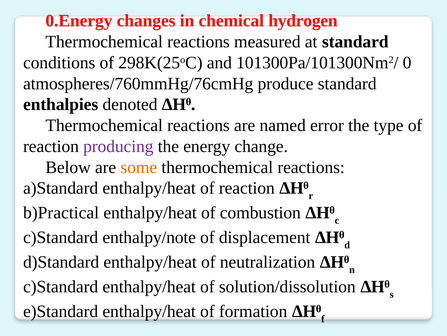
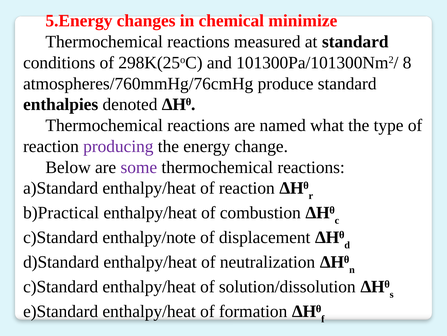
0.Energy: 0.Energy -> 5.Energy (79, 21)
hydrogen: hydrogen -> minimize (303, 21)
0: 0 -> 8 (407, 63)
error: error -> what (327, 125)
some colour: orange -> purple (139, 167)
